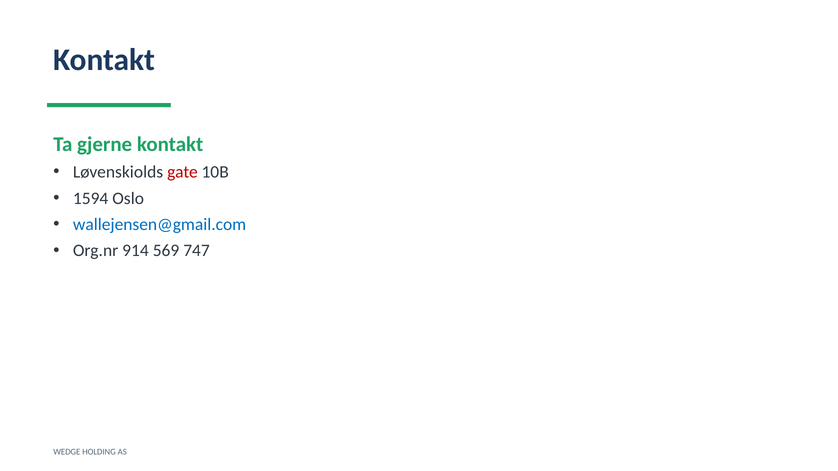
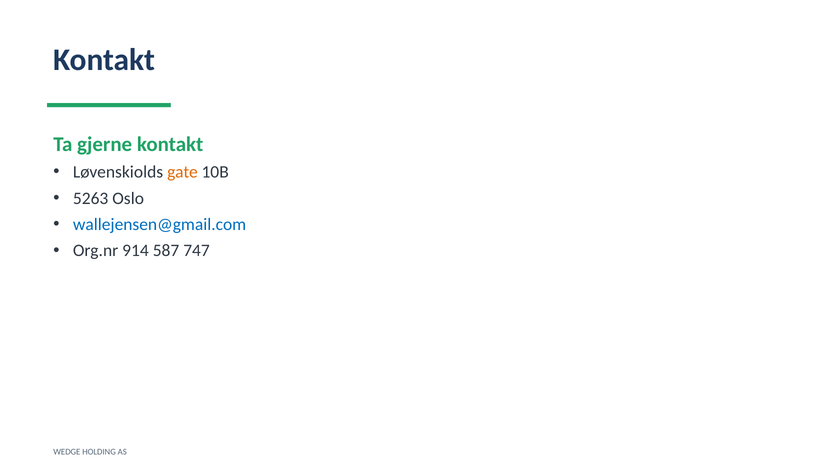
gate colour: red -> orange (182, 172)
1594: 1594 -> 5263 (91, 199)
569: 569 -> 587 (166, 251)
